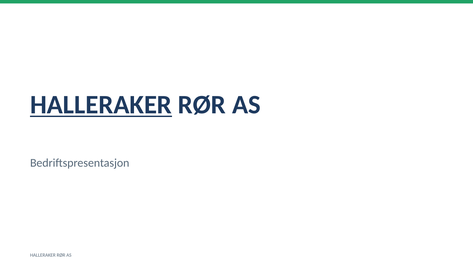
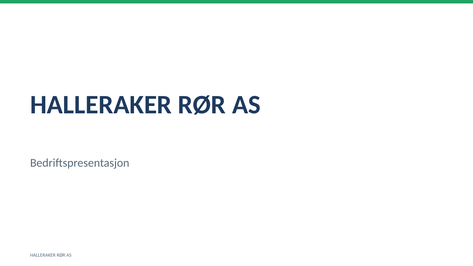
HALLERAKER underline: present -> none (101, 105)
